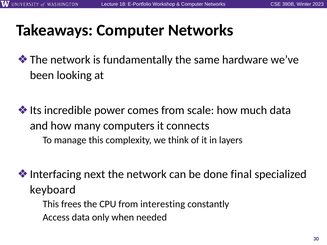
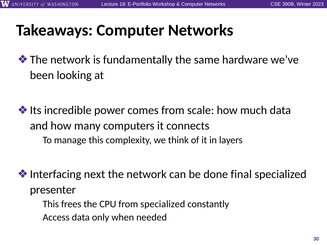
keyboard: keyboard -> presenter (53, 190)
from interesting: interesting -> specialized (163, 204)
